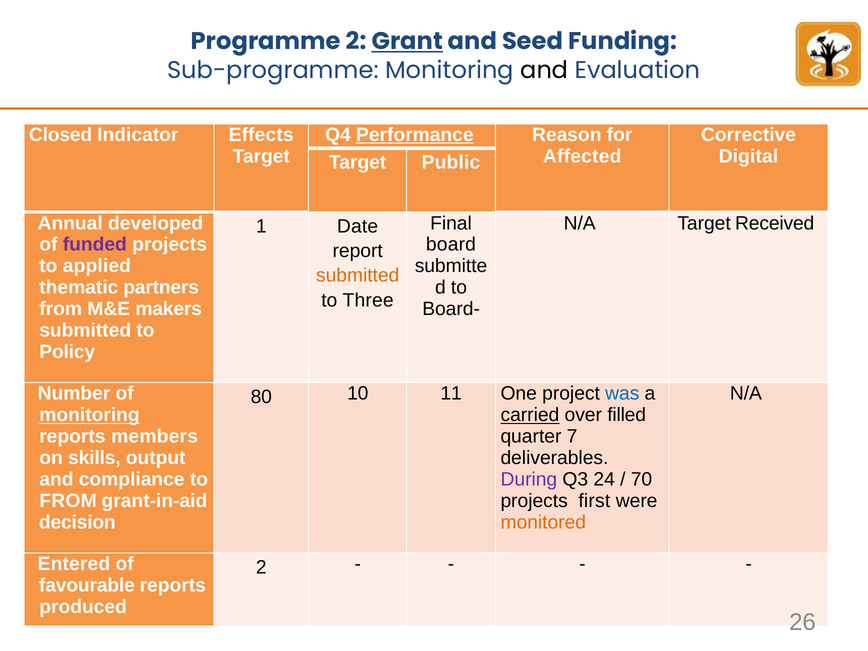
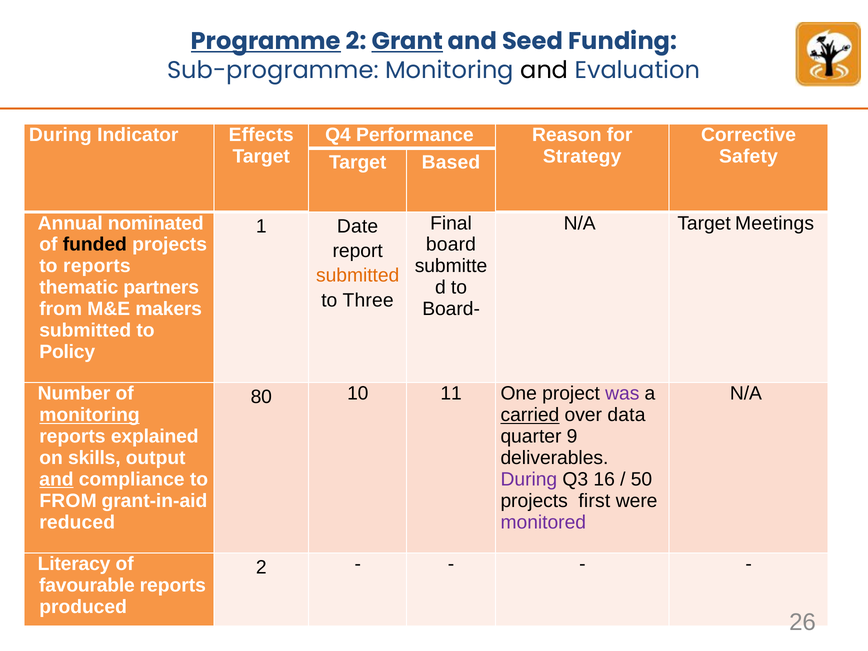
Programme underline: none -> present (266, 41)
Closed: Closed -> During (60, 135)
Performance underline: present -> none (415, 135)
Affected: Affected -> Strategy (582, 156)
Digital: Digital -> Safety (748, 156)
Public: Public -> Based (451, 162)
developed: developed -> nominated (156, 223)
Received: Received -> Meetings (775, 223)
funded colour: purple -> black (95, 245)
to applied: applied -> reports (97, 266)
was colour: blue -> purple (622, 394)
filled: filled -> data (626, 415)
members: members -> explained (155, 436)
7: 7 -> 9 (572, 436)
and underline: none -> present (56, 479)
24: 24 -> 16 (604, 479)
70: 70 -> 50 (641, 479)
decision: decision -> reduced (77, 522)
monitored colour: orange -> purple (543, 522)
Entered: Entered -> Literacy (74, 564)
